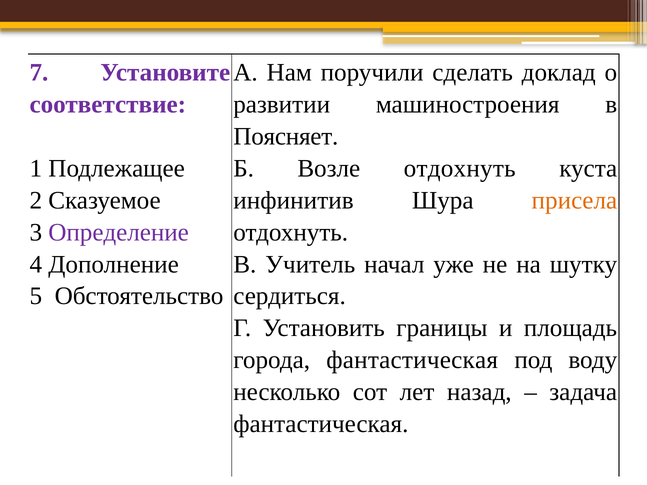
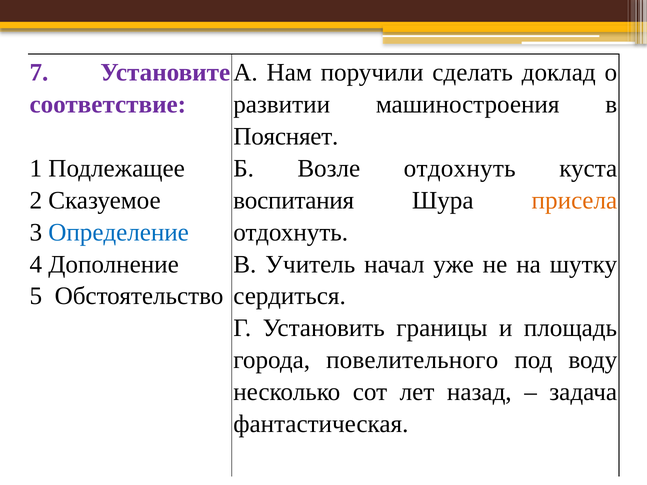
инфинитив: инфинитив -> воспитания (294, 200)
Определение colour: purple -> blue (119, 232)
города фантастическая: фантастическая -> повелительного (412, 360)
